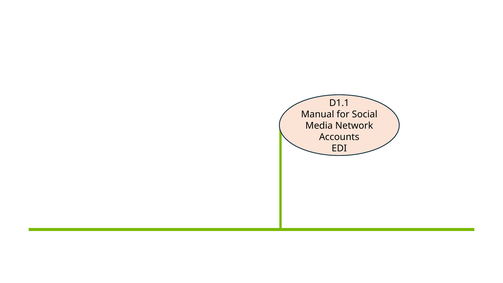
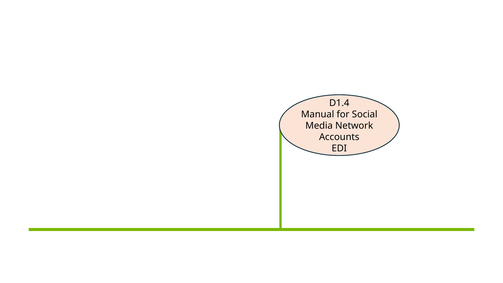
D1.1: D1.1 -> D1.4 (339, 103)
